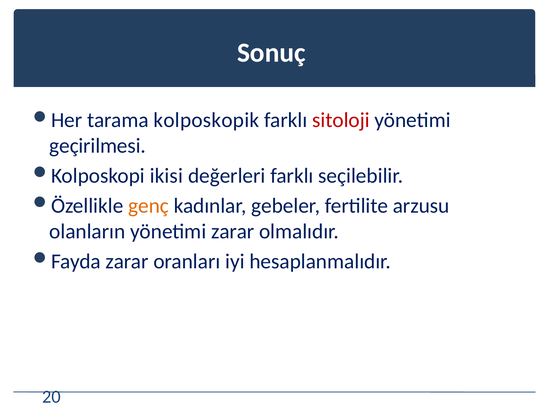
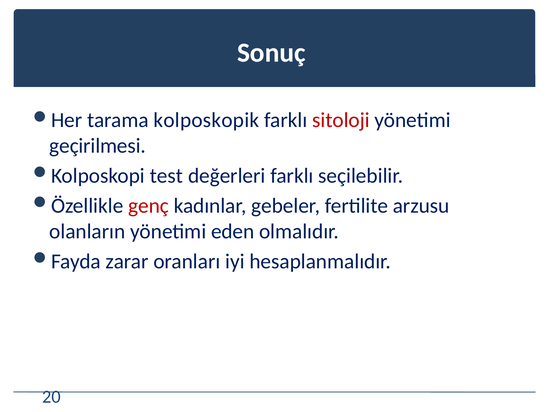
ikisi: ikisi -> test (166, 176)
genç colour: orange -> red (149, 206)
yönetimi zarar: zarar -> eden (233, 231)
